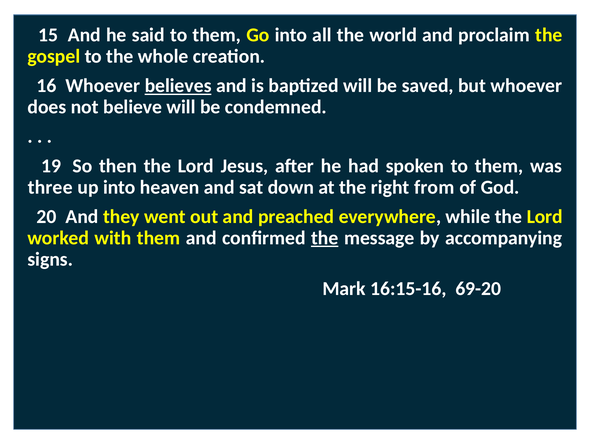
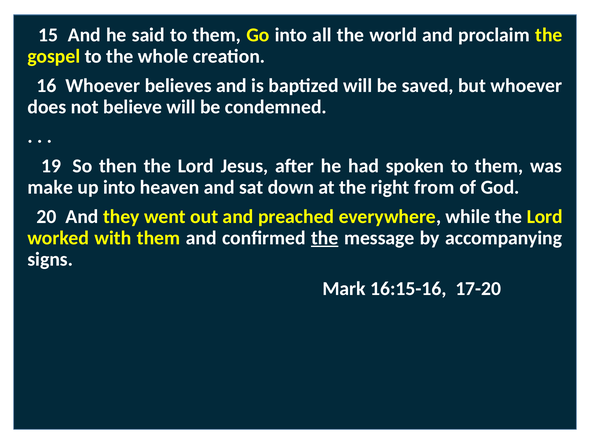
believes underline: present -> none (178, 86)
three: three -> make (50, 187)
69-20: 69-20 -> 17-20 (478, 288)
